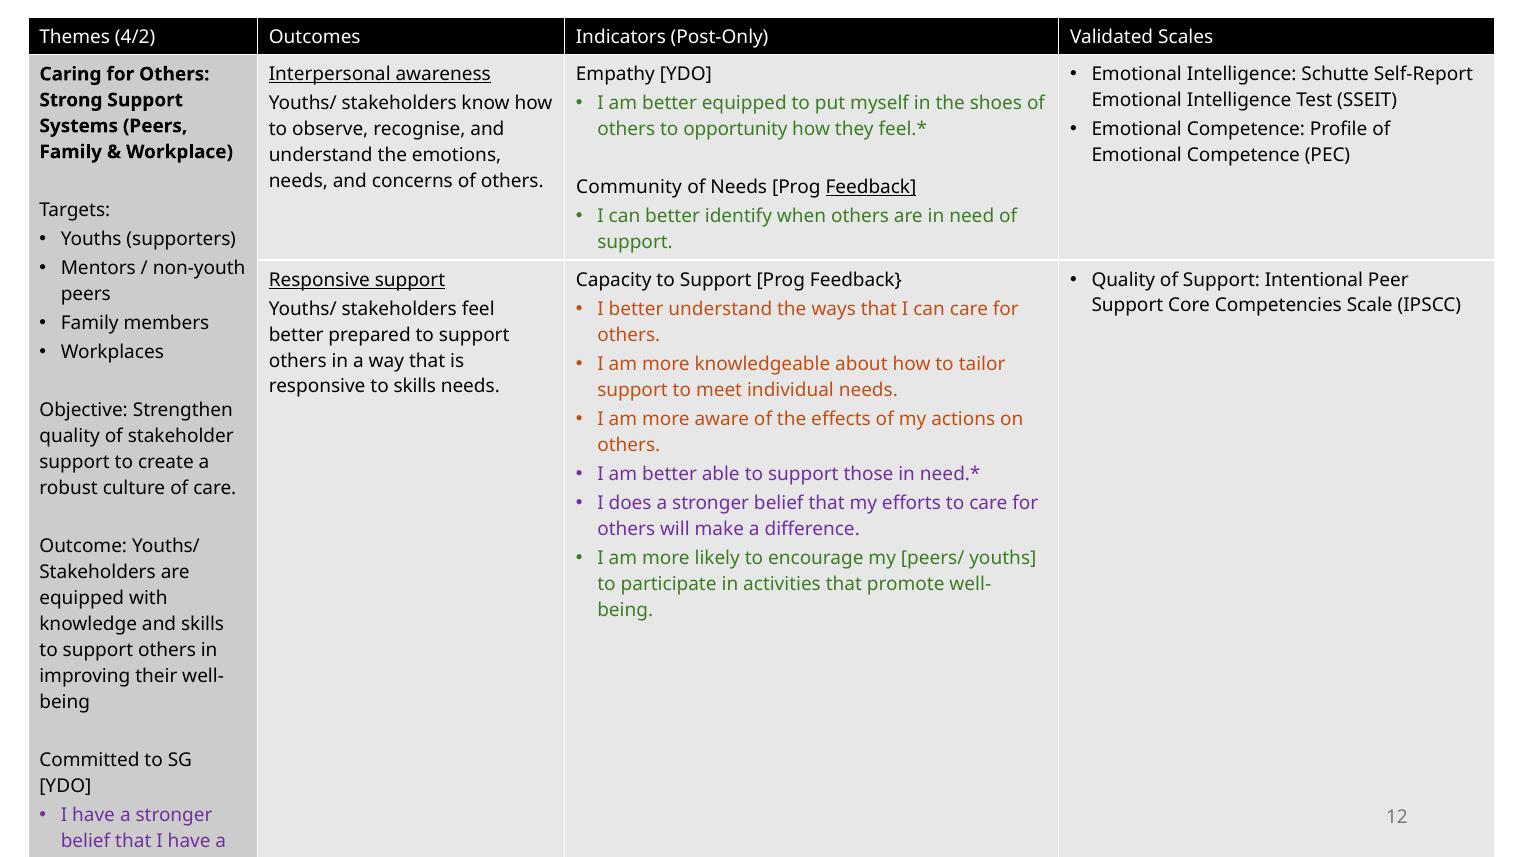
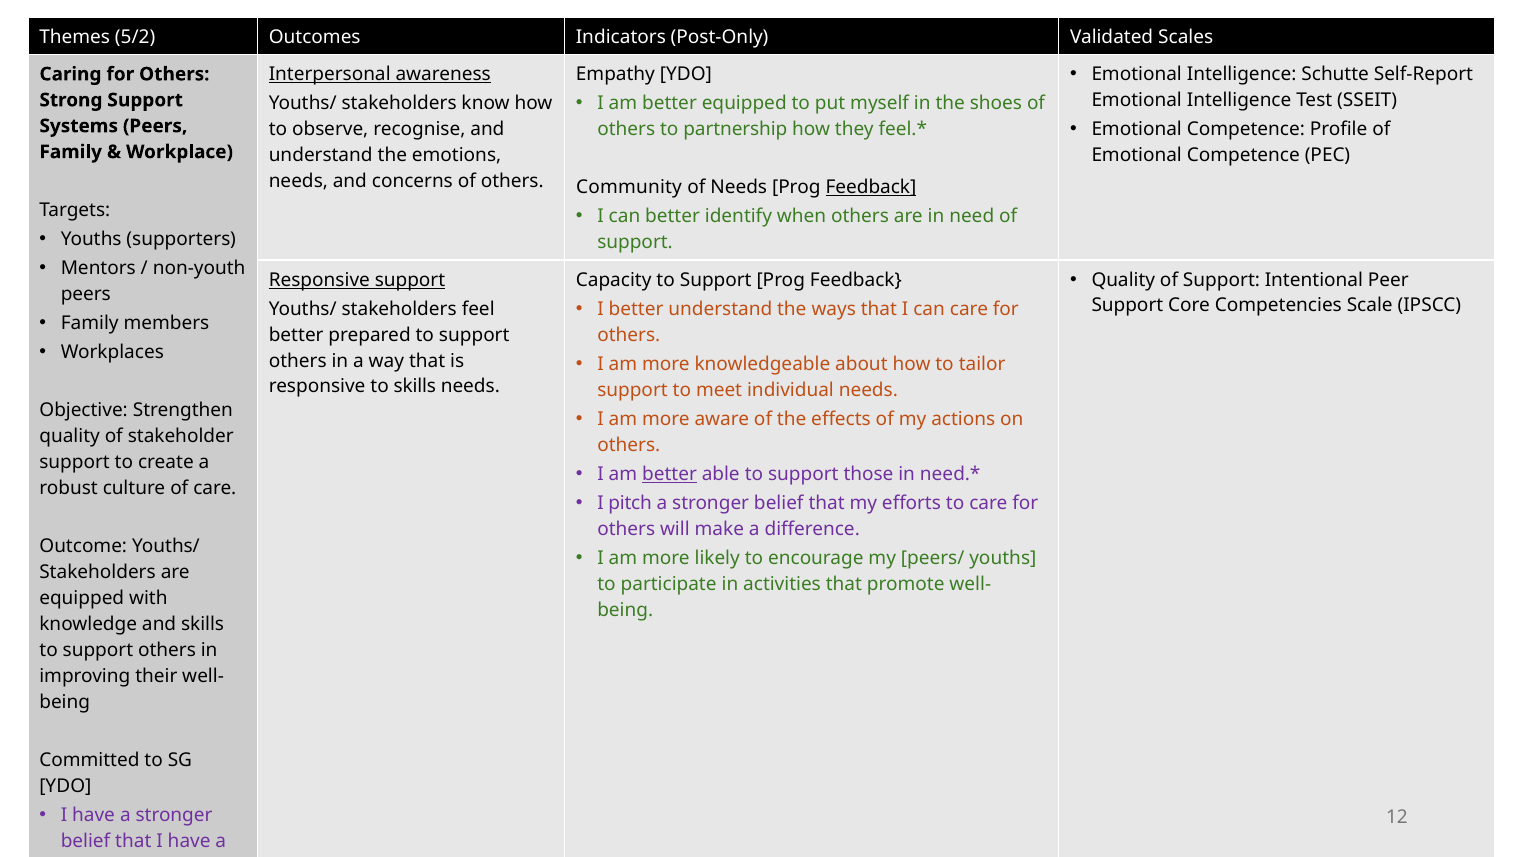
4/2: 4/2 -> 5/2 (135, 37)
opportunity: opportunity -> partnership (735, 129)
better underline: none -> present (670, 474)
does: does -> pitch (630, 503)
